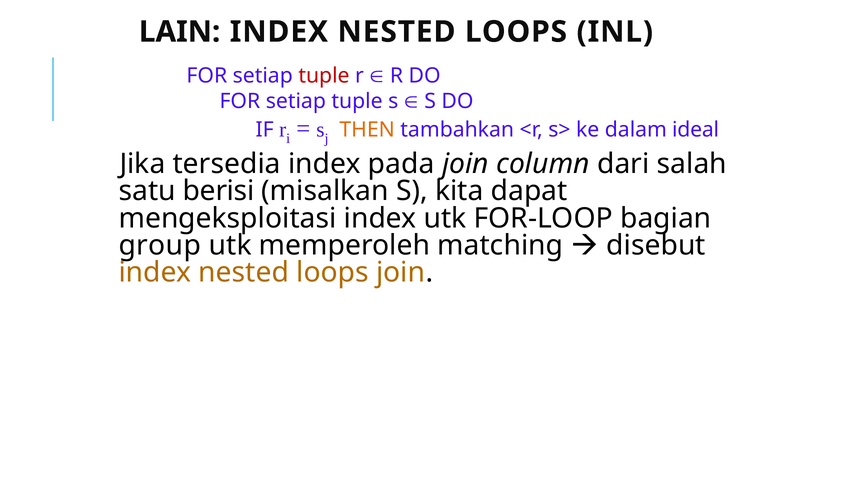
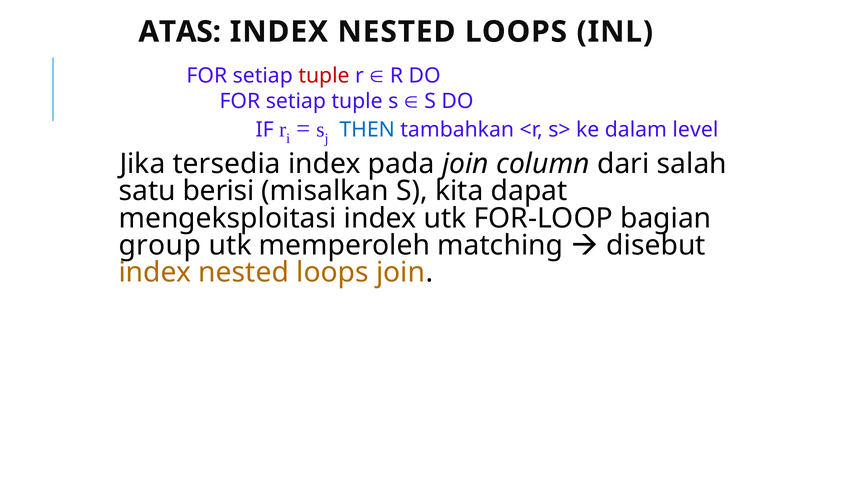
LAIN: LAIN -> ATAS (180, 32)
THEN colour: orange -> blue (367, 130)
ideal: ideal -> level (695, 130)
